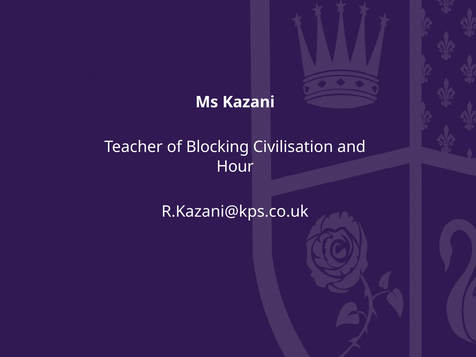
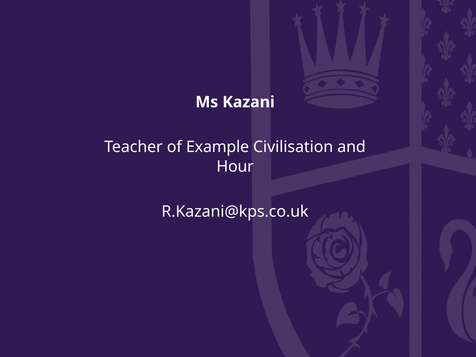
Blocking: Blocking -> Example (218, 147)
